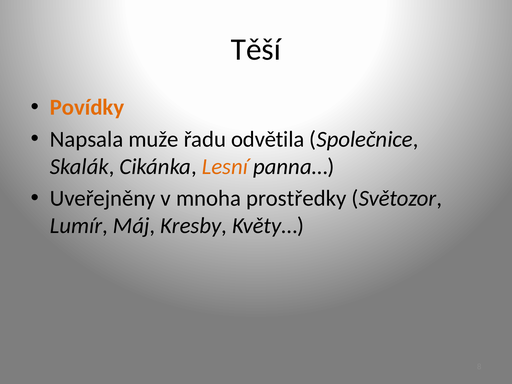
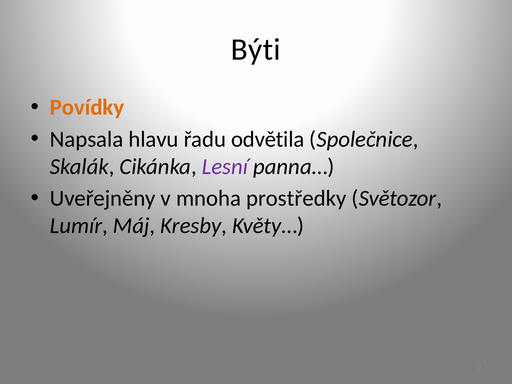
Těší: Těší -> Býti (256, 50)
muže: muže -> hlavu (154, 139)
Lesní colour: orange -> purple (225, 167)
